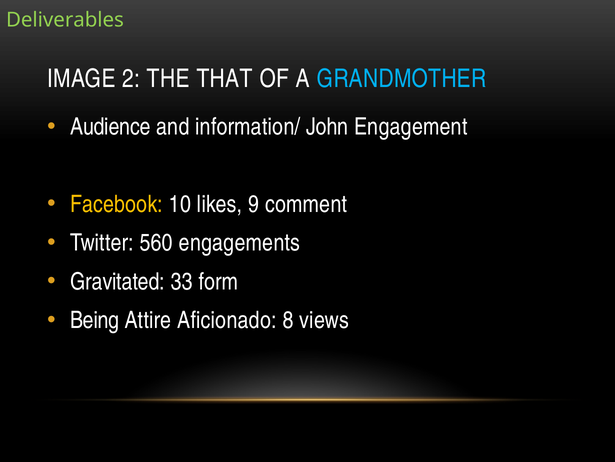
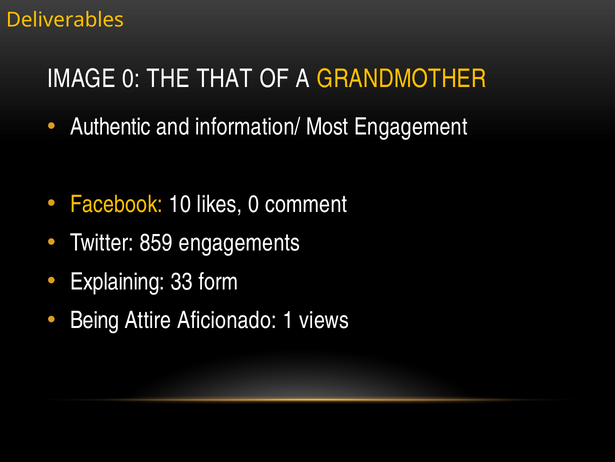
Deliverables colour: light green -> yellow (65, 20)
IMAGE 2: 2 -> 0 (131, 79)
GRANDMOTHER colour: light blue -> yellow (402, 79)
Audience: Audience -> Authentic (110, 127)
John: John -> Most (327, 127)
likes 9: 9 -> 0 (254, 204)
560: 560 -> 859 (156, 243)
Gravitated: Gravitated -> Explaining (118, 281)
8: 8 -> 1 (288, 320)
